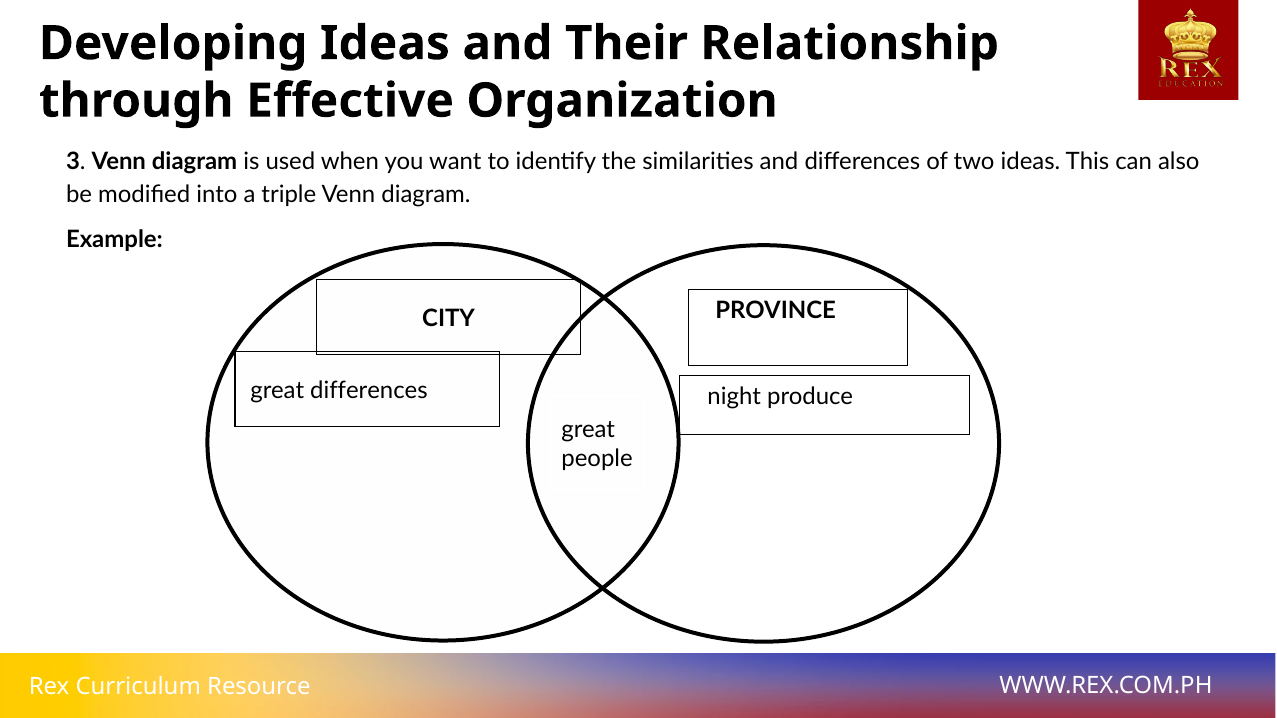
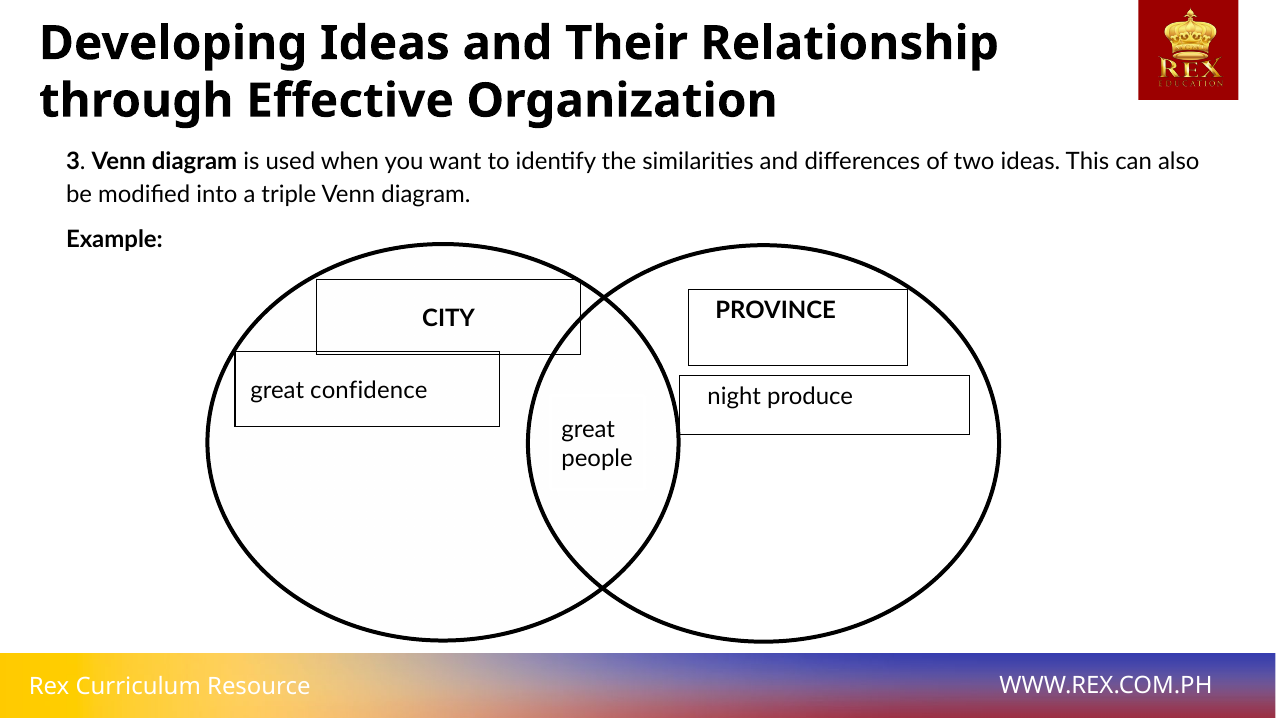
great differences: differences -> confidence (369, 391)
